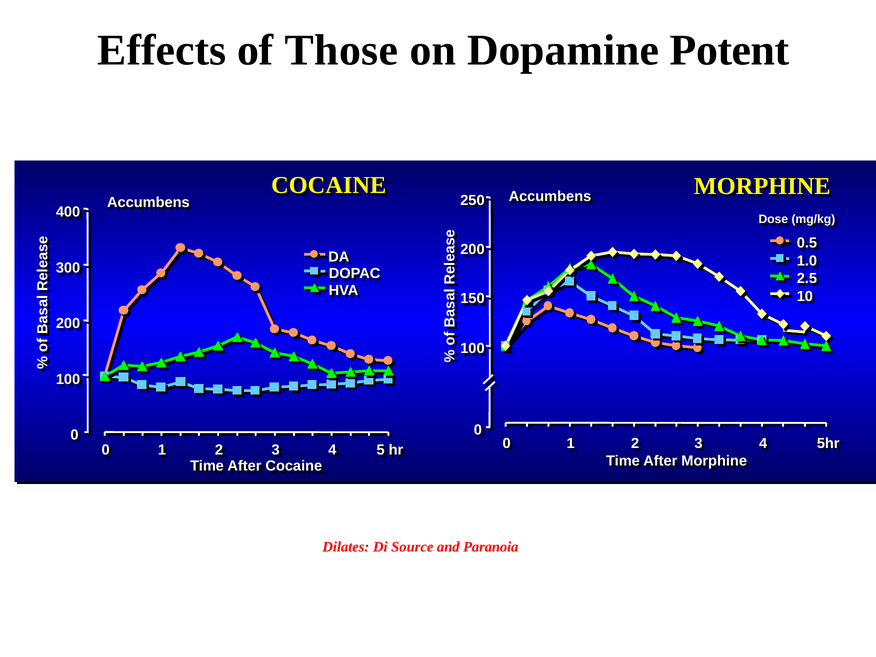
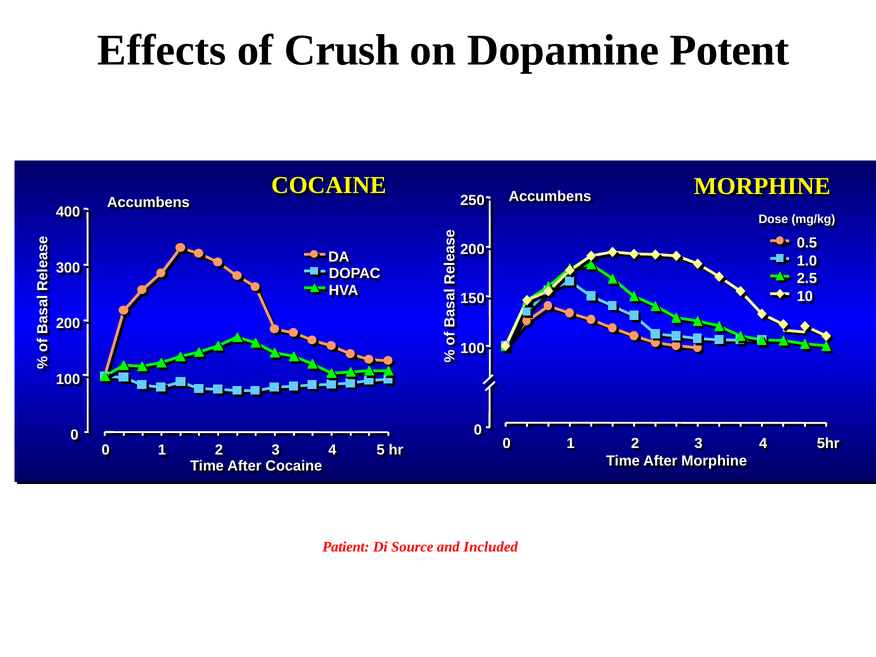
Those: Those -> Crush (342, 50)
Dilates: Dilates -> Patient (346, 547)
Paranoia: Paranoia -> Included (491, 547)
